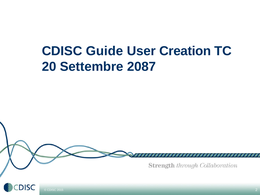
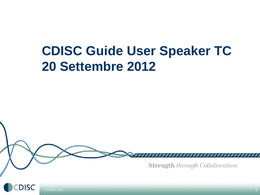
Creation: Creation -> Speaker (185, 51)
2087: 2087 -> 2012 (141, 67)
